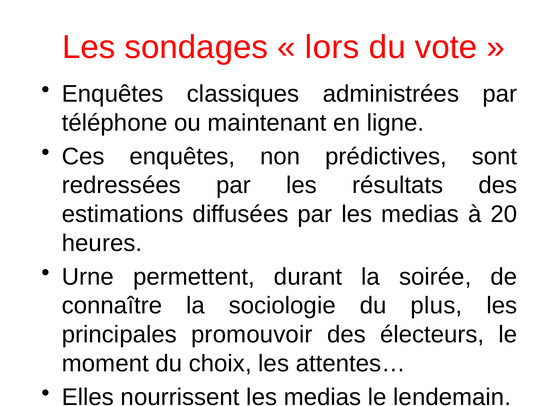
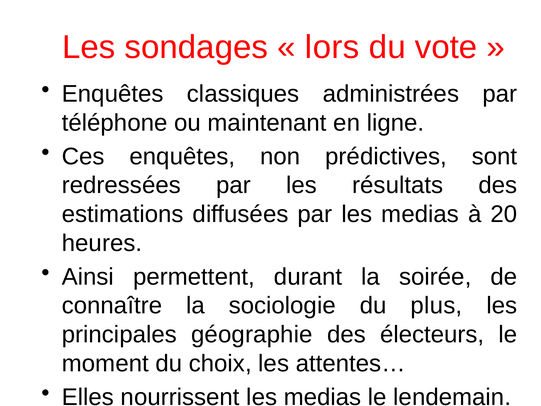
Urne: Urne -> Ainsi (88, 277)
promouvoir: promouvoir -> géographie (252, 334)
